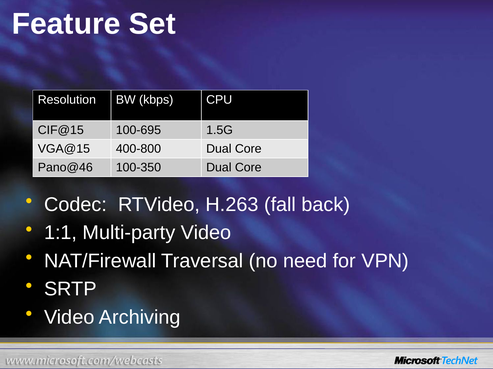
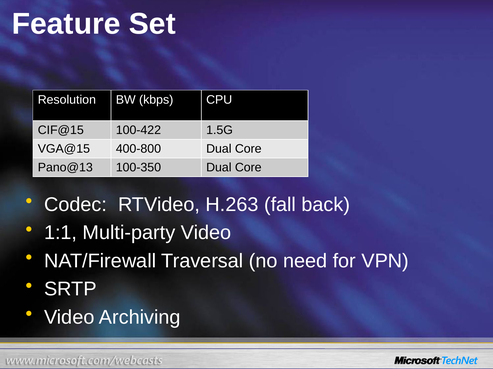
100-695: 100-695 -> 100-422 (138, 130)
Pano@46: Pano@46 -> Pano@13 (65, 168)
